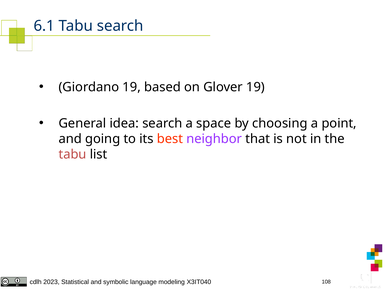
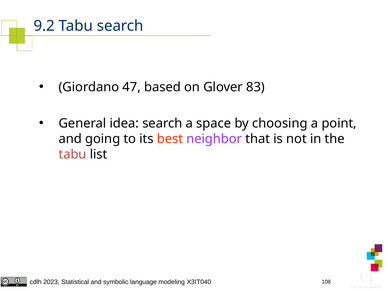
6.1: 6.1 -> 9.2 (44, 26)
Giordano 19: 19 -> 47 (132, 87)
Glover 19: 19 -> 83 (255, 87)
